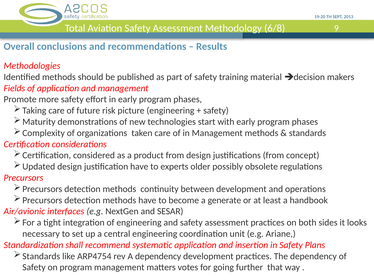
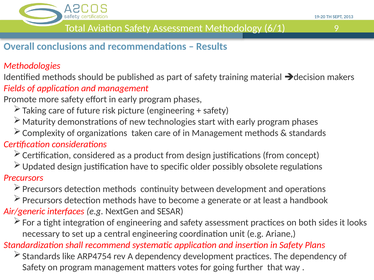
6/8: 6/8 -> 6/1 (275, 28)
experts: experts -> specific (174, 167)
Air/avionic: Air/avionic -> Air/generic (24, 212)
